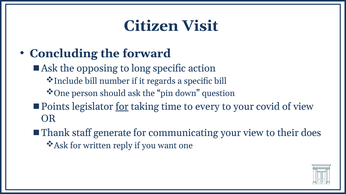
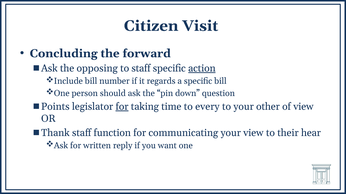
to long: long -> staff (141, 69)
action underline: none -> present (202, 69)
covid: covid -> other (268, 107)
generate: generate -> function (112, 133)
does: does -> hear (311, 133)
